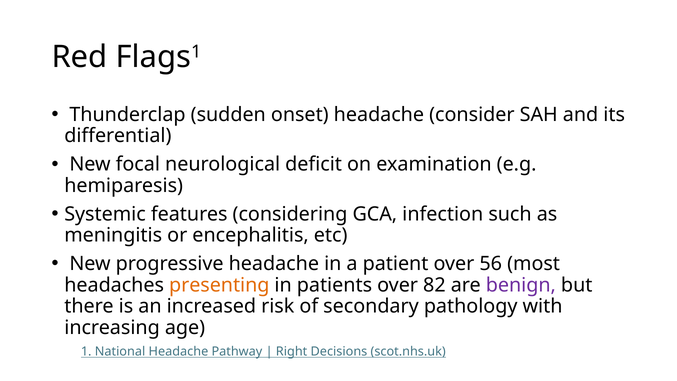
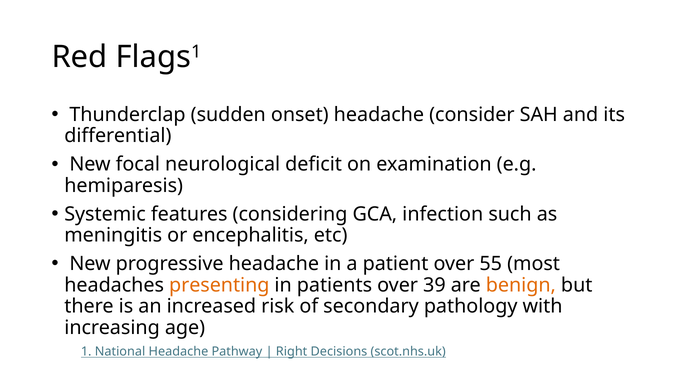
56: 56 -> 55 (491, 264)
82: 82 -> 39 (434, 285)
benign colour: purple -> orange (521, 285)
